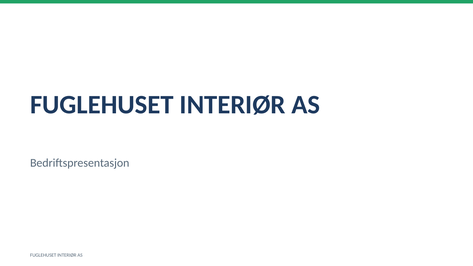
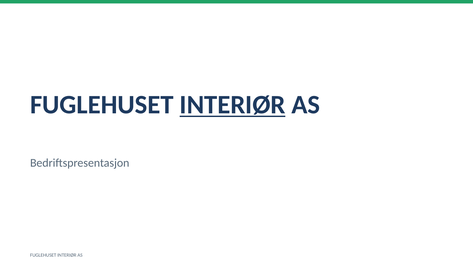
INTERIØR underline: none -> present (233, 105)
